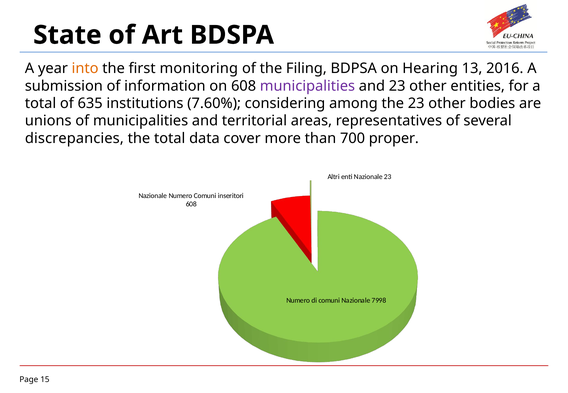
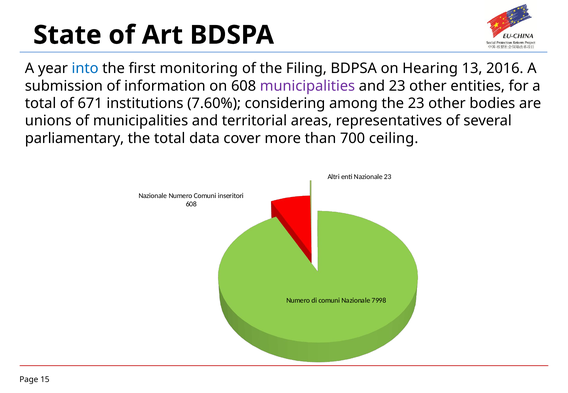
into colour: orange -> blue (85, 68)
635: 635 -> 671 (90, 103)
discrepancies: discrepancies -> parliamentary (74, 138)
proper: proper -> ceiling (394, 138)
